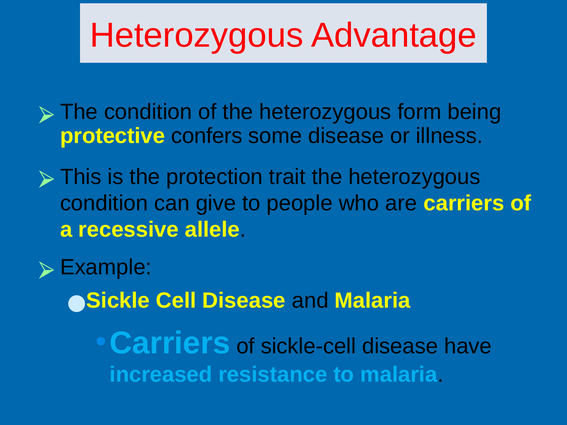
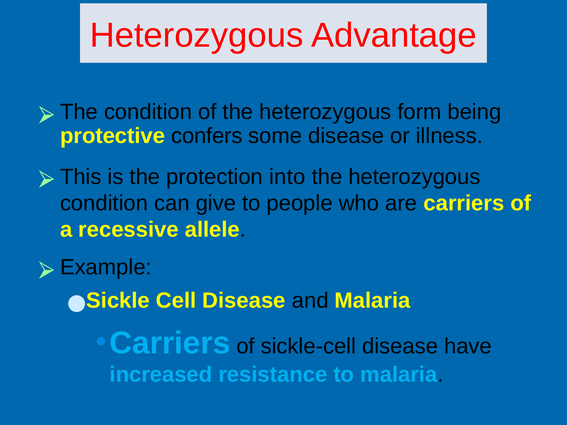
trait: trait -> into (287, 177)
